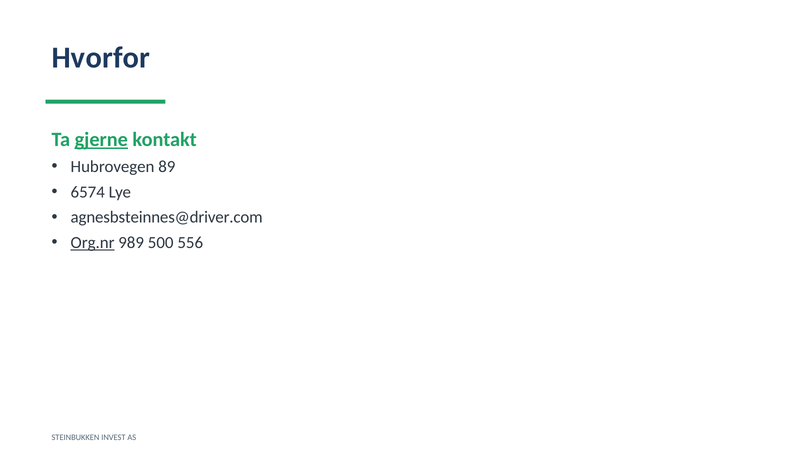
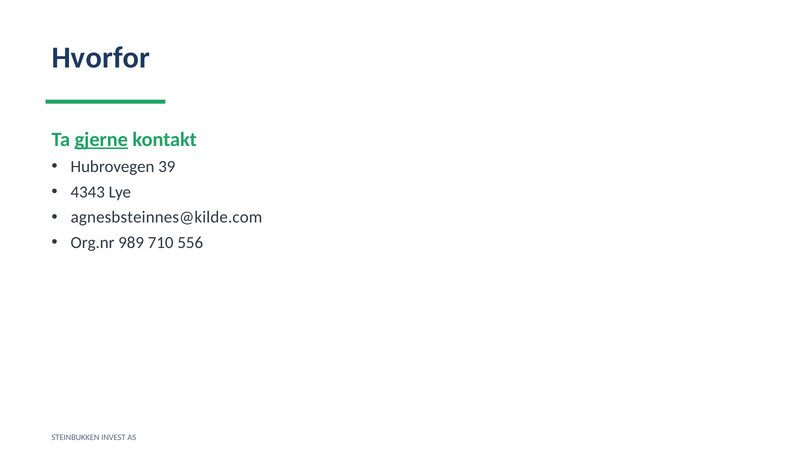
89: 89 -> 39 (167, 167)
6574: 6574 -> 4343 (88, 192)
agnesbsteinnes@driver.com: agnesbsteinnes@driver.com -> agnesbsteinnes@kilde.com (167, 217)
Org.nr underline: present -> none (93, 243)
500: 500 -> 710 (161, 243)
